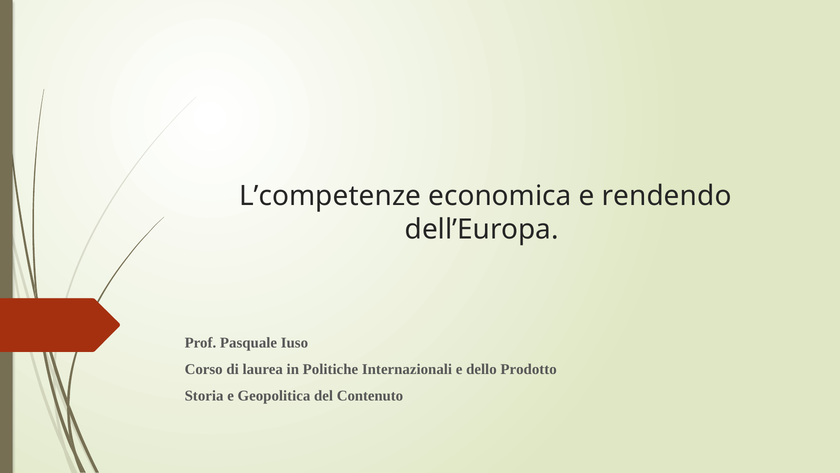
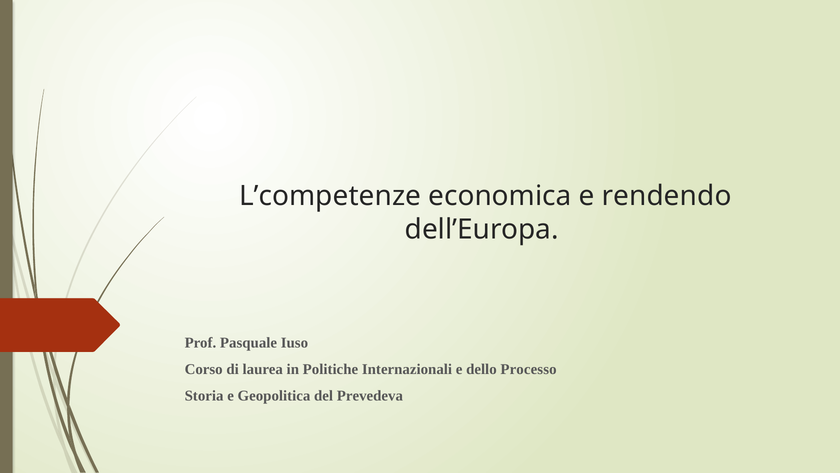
Prodotto: Prodotto -> Processo (529, 369)
Contenuto: Contenuto -> Prevedeva (370, 395)
